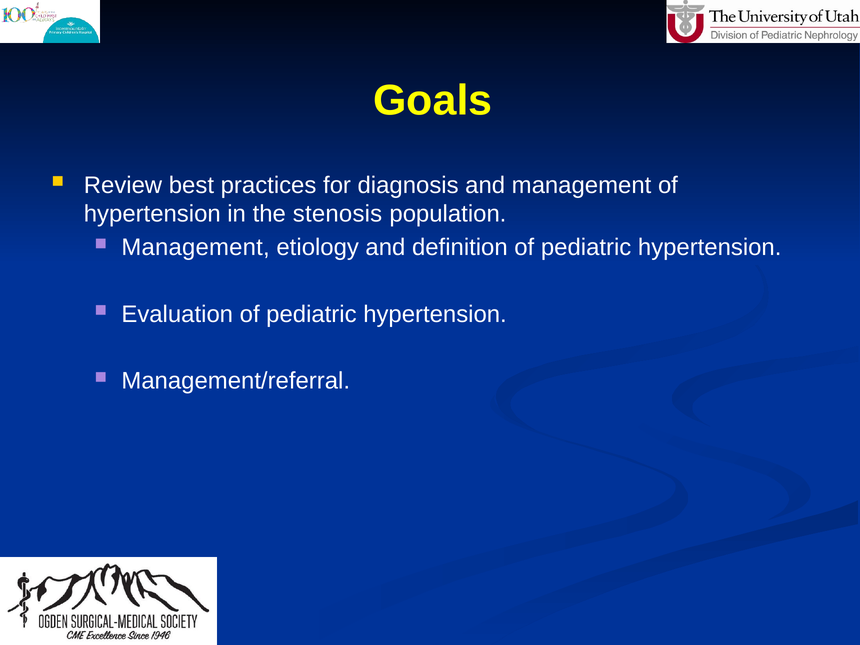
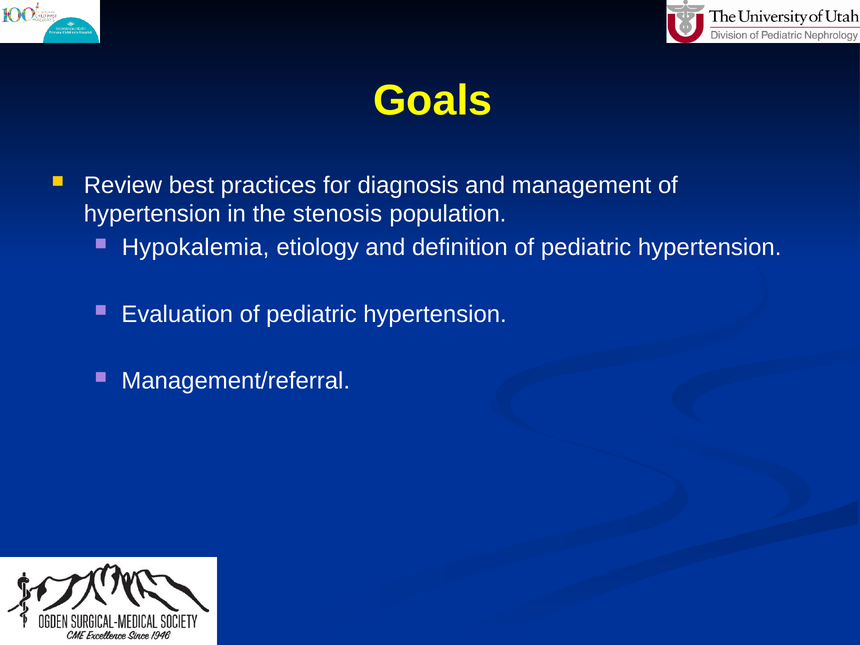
Management: Management -> Hypokalemia (196, 247)
